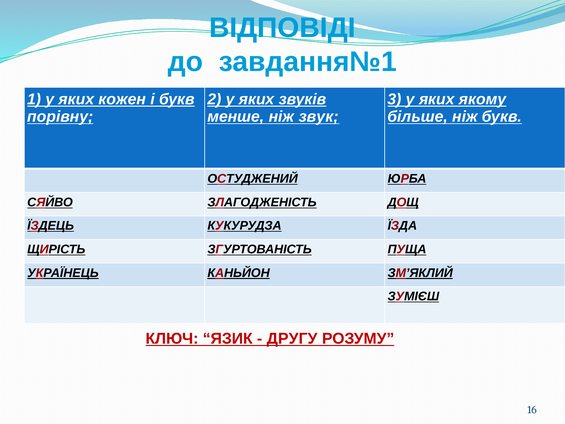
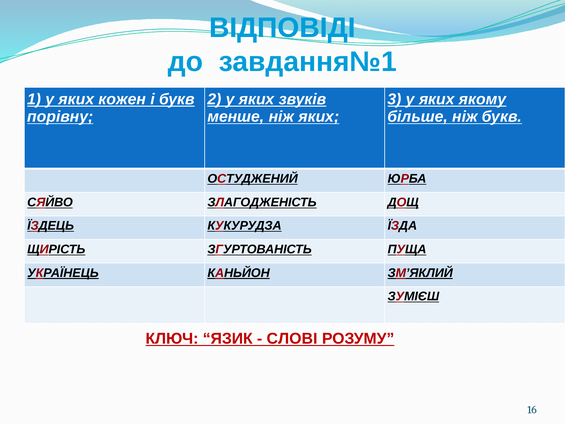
ніж звук: звук -> яких (319, 117)
ДРУГУ: ДРУГУ -> СЛОВІ (292, 338)
